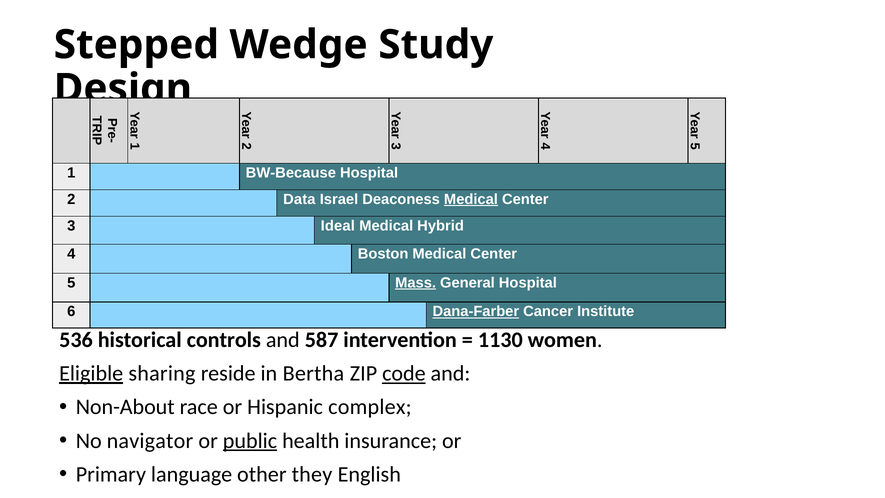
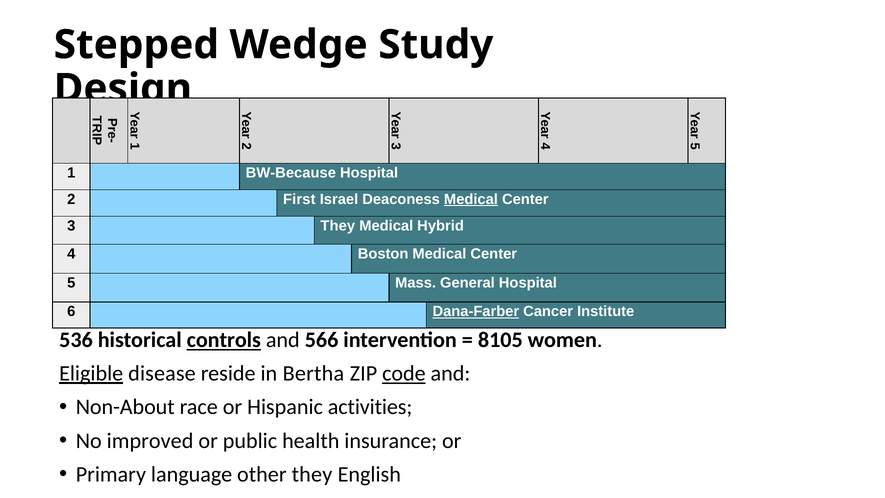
Data: Data -> First (299, 199)
3 Ideal: Ideal -> They (338, 226)
Mass underline: present -> none (416, 283)
controls underline: none -> present (224, 340)
587: 587 -> 566 (322, 340)
1130: 1130 -> 8105 (500, 340)
sharing: sharing -> disease (162, 373)
complex: complex -> activities (370, 407)
navigator: navigator -> improved (150, 441)
public underline: present -> none (250, 441)
